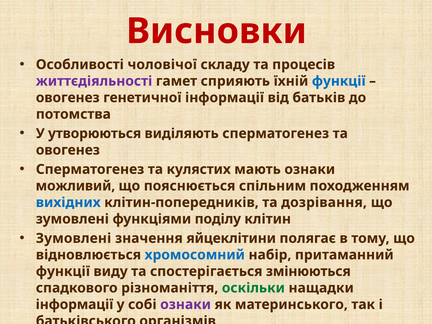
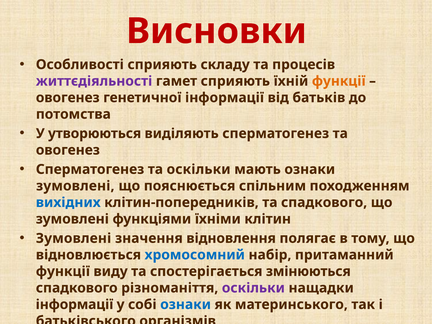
Особливості чоловічої: чоловічої -> сприяють (162, 65)
функції colour: blue -> orange (339, 81)
та кулястих: кулястих -> оскільки (199, 169)
можливий: можливий -> зумовлені (75, 186)
та дозрівання: дозрівання -> спадкового (324, 202)
поділу: поділу -> їхніми (218, 219)
яйцеклітини: яйцеклітини -> відновлення (231, 238)
оскільки colour: green -> purple (253, 288)
ознаки colour: purple -> blue (186, 304)
